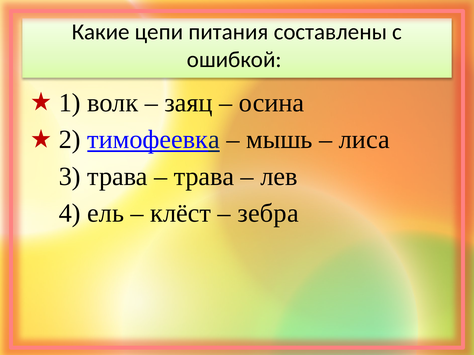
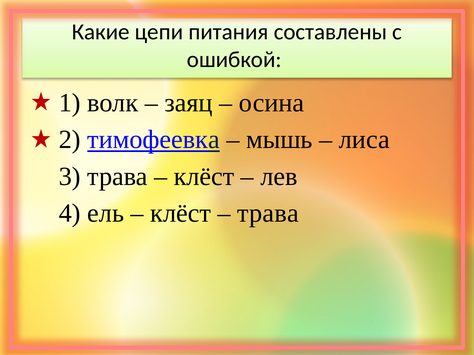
трава: трава -> клёст (204, 177)
зебра: зебра -> трава (268, 214)
